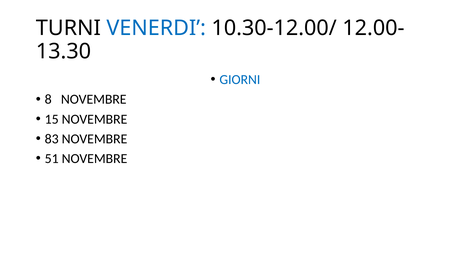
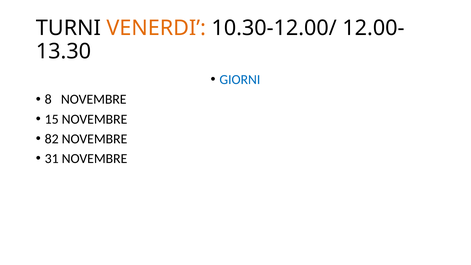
VENERDI colour: blue -> orange (156, 28)
83: 83 -> 82 (52, 139)
51: 51 -> 31 (52, 159)
